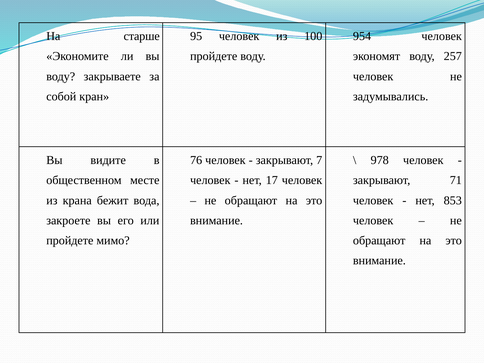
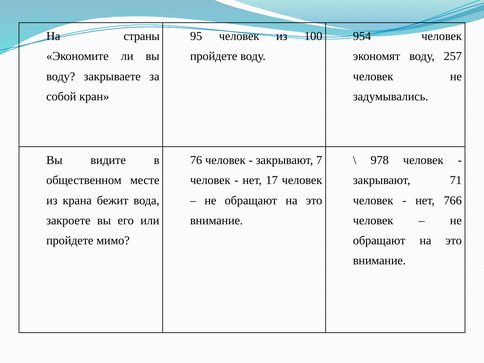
старше: старше -> страны (142, 36)
853: 853 -> 766 (453, 200)
